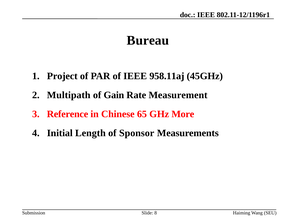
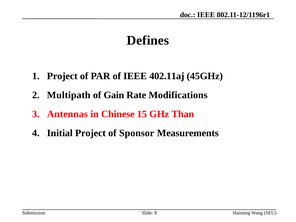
Bureau: Bureau -> Defines (148, 40)
958.11aj: 958.11aj -> 402.11aj (167, 76)
Measurement: Measurement -> Modifications (178, 95)
Reference: Reference -> Antennas (67, 114)
65: 65 -> 15 (142, 114)
More: More -> Than (183, 114)
Initial Length: Length -> Project (90, 133)
